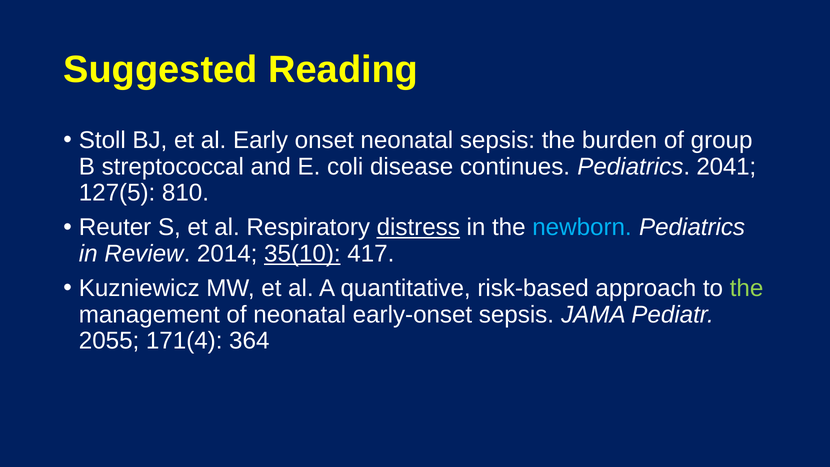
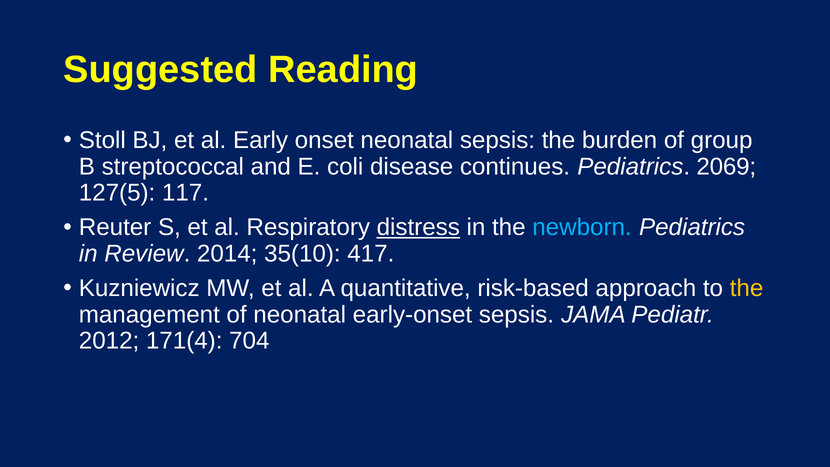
2041: 2041 -> 2069 (726, 166)
810: 810 -> 117 (185, 193)
35(10 underline: present -> none (302, 254)
the colour: light green -> yellow (747, 288)
2055: 2055 -> 2012 (109, 341)
364: 364 -> 704 (249, 341)
